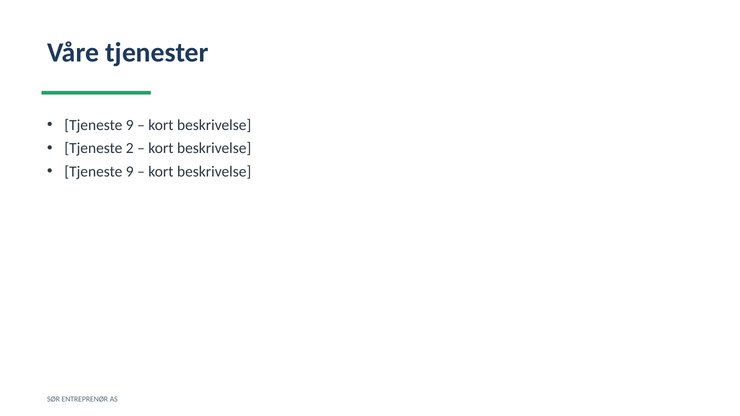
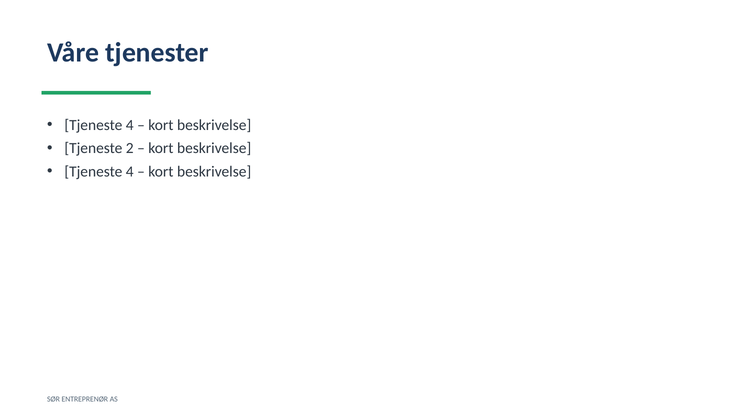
9: 9 -> 4 (130, 125)
9: 9 -> 4 (130, 172)
